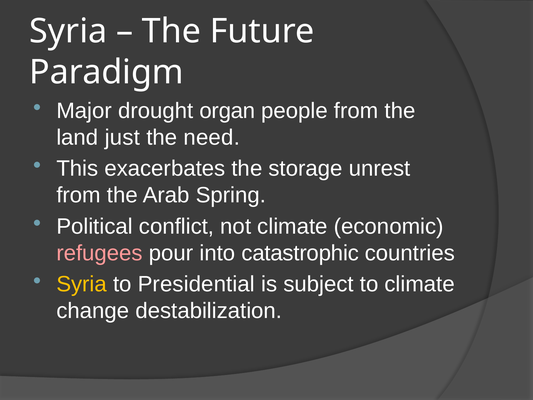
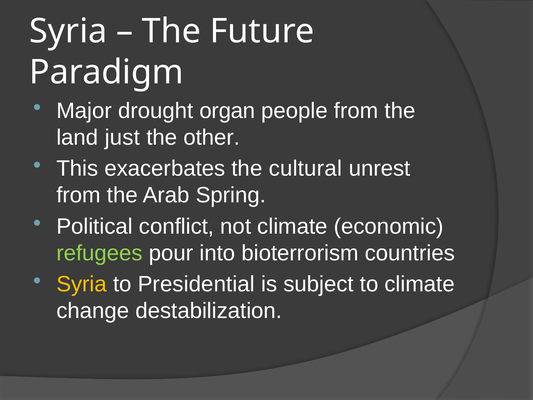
need: need -> other (212, 137)
storage: storage -> cultural (305, 169)
refugees colour: pink -> light green (100, 253)
catastrophic: catastrophic -> bioterrorism (300, 253)
